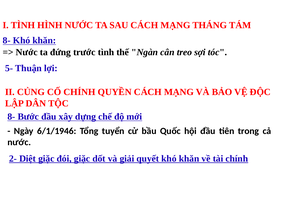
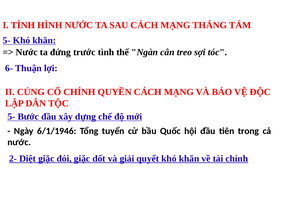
8-: 8- -> 5- (7, 41)
5-: 5- -> 6- (9, 68)
8-: 8- -> 5- (11, 117)
